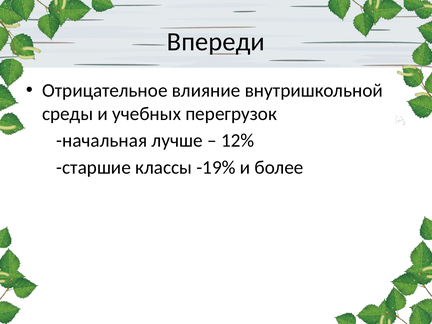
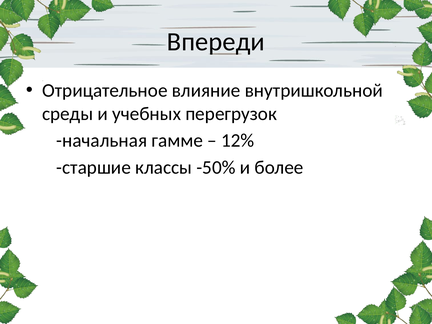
лучше: лучше -> гамме (177, 141)
-19%: -19% -> -50% (216, 167)
